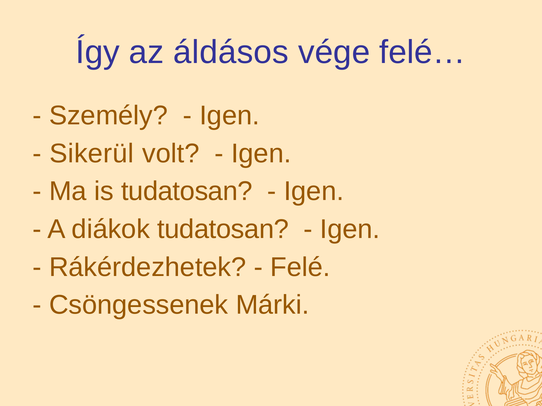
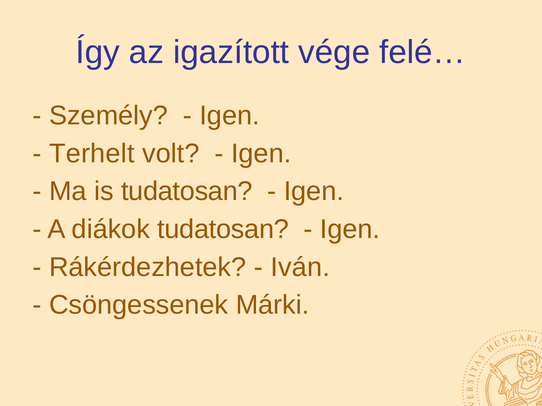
áldásos: áldásos -> igazított (231, 52)
Sikerül: Sikerül -> Terhelt (92, 154)
Felé: Felé -> Iván (300, 267)
